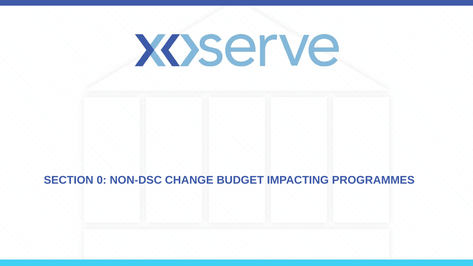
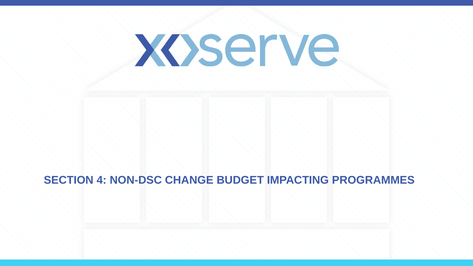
0: 0 -> 4 (102, 180)
